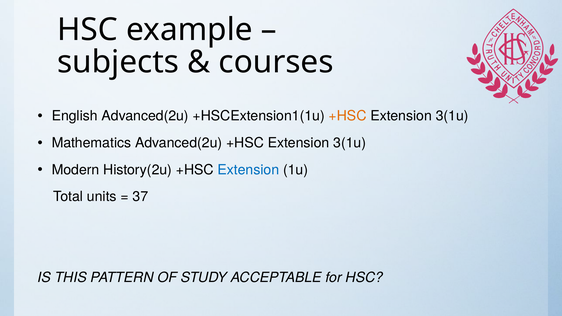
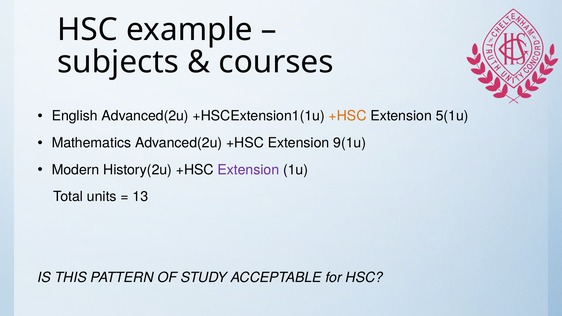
3(1u: 3(1u -> 5(1u (452, 116)
Advanced(2u +HSC Extension 3(1u: 3(1u -> 9(1u (350, 143)
Extension colour: blue -> purple (248, 170)
37: 37 -> 13 (140, 197)
